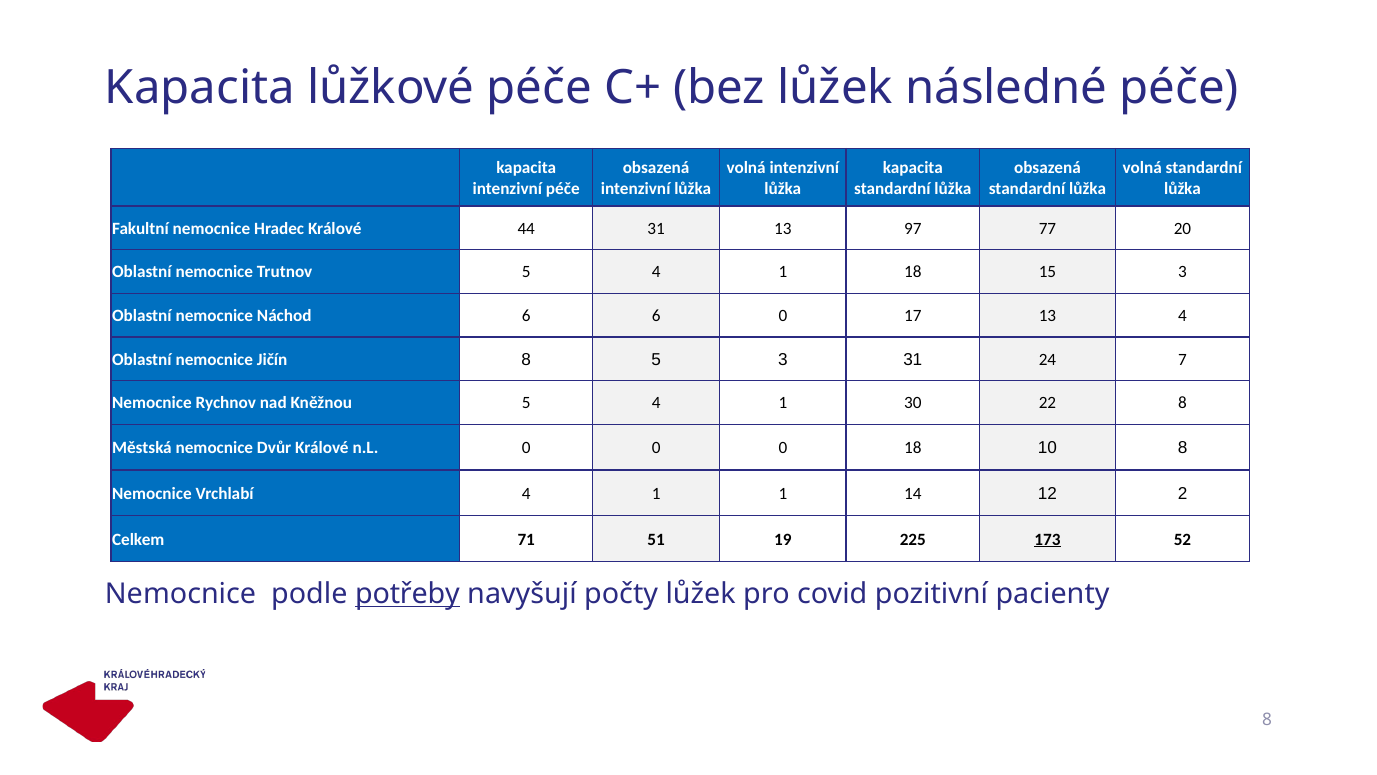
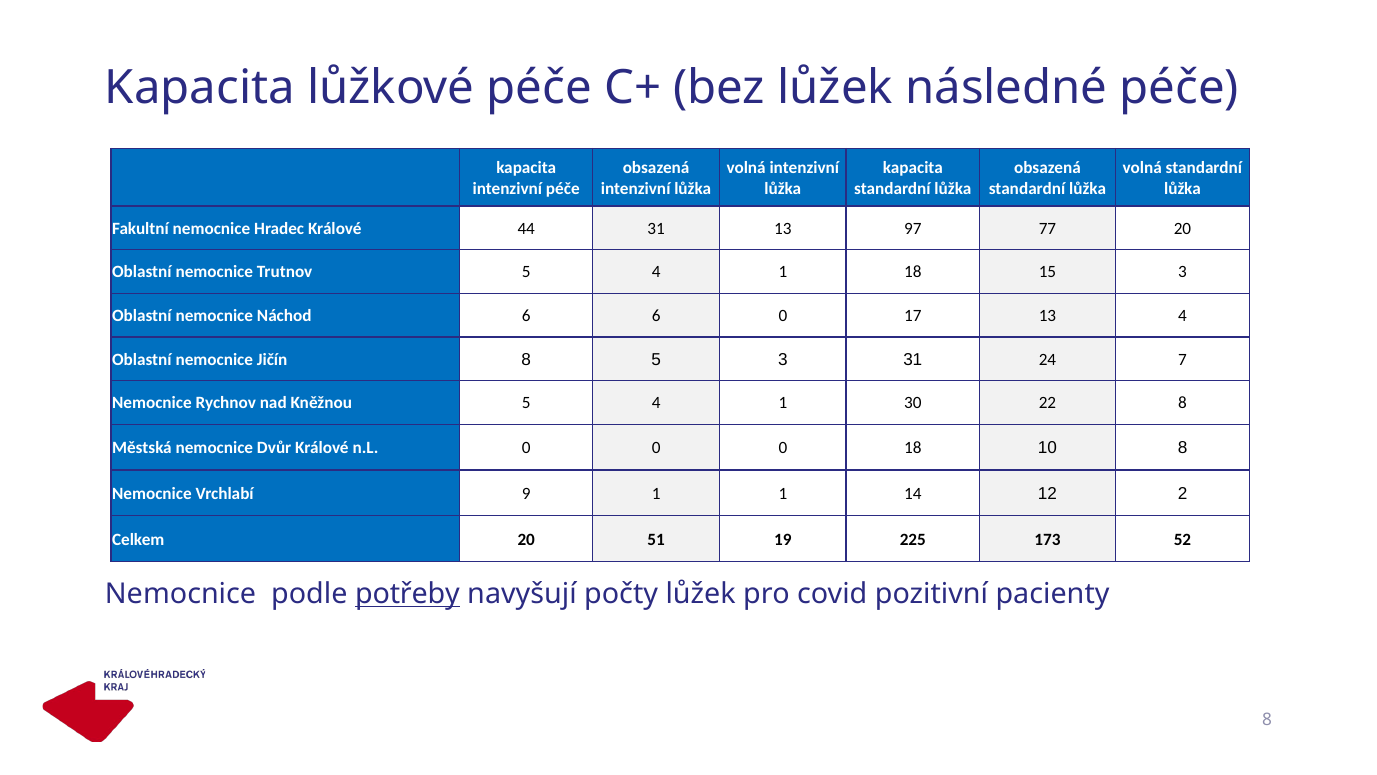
Vrchlabí 4: 4 -> 9 (526, 493)
Celkem 71: 71 -> 20 (526, 539)
173 underline: present -> none (1048, 539)
